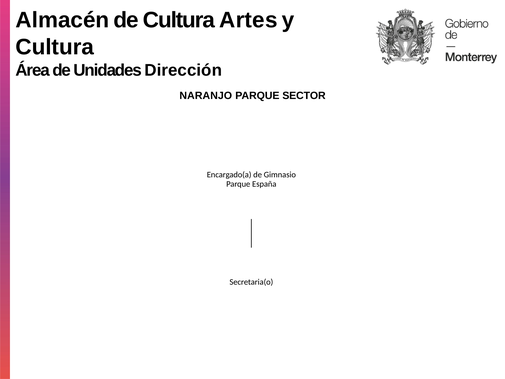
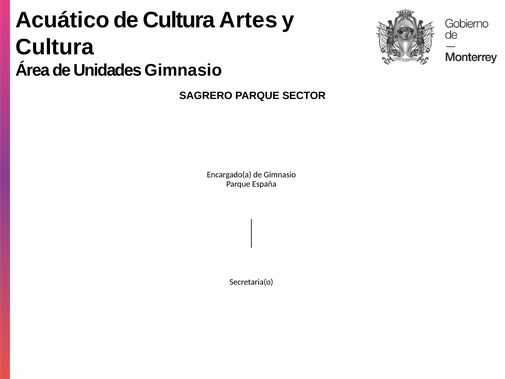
Almacén: Almacén -> Acuático (62, 20)
Unidades Dirección: Dirección -> Gimnasio (183, 70)
NARANJO: NARANJO -> SAGRERO (206, 96)
